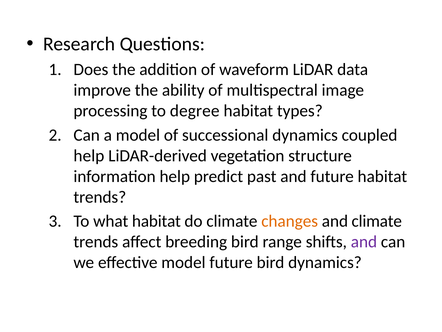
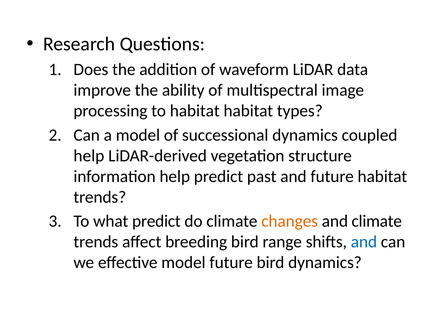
to degree: degree -> habitat (195, 111)
what habitat: habitat -> predict (156, 221)
and colour: purple -> blue (364, 241)
